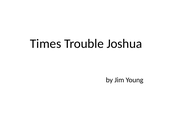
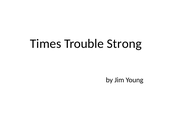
Joshua: Joshua -> Strong (124, 44)
